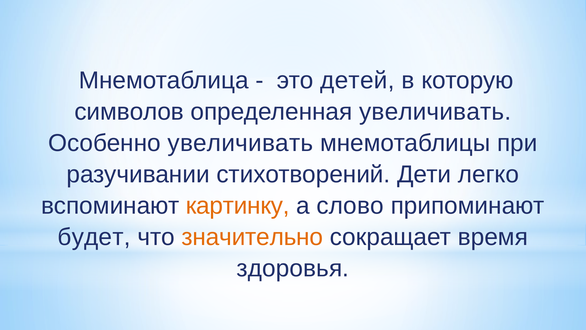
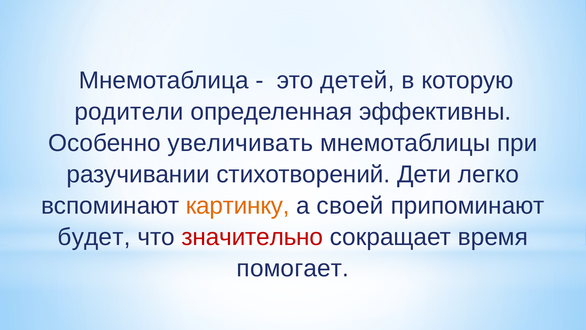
символов: символов -> родители (129, 112)
определенная увеличивать: увеличивать -> эффективны (435, 112)
слово: слово -> своей (350, 206)
значительно colour: orange -> red (252, 237)
здоровья: здоровья -> помогает (293, 268)
